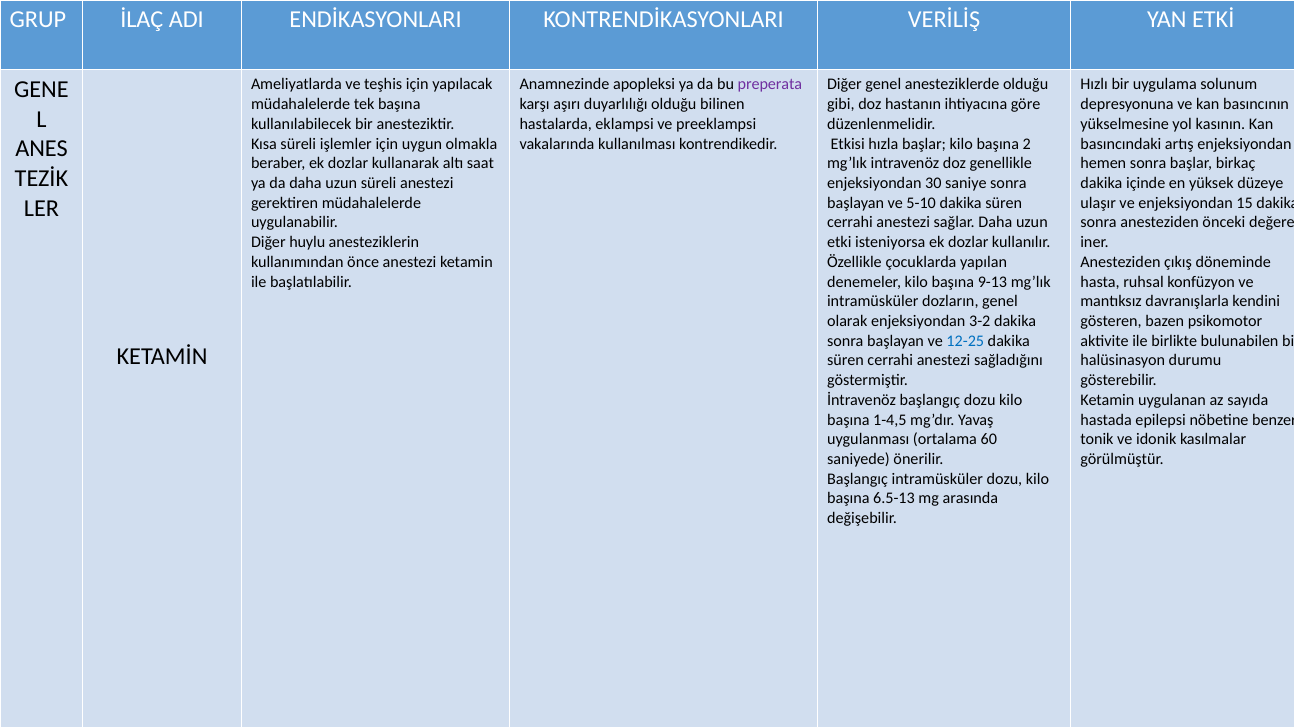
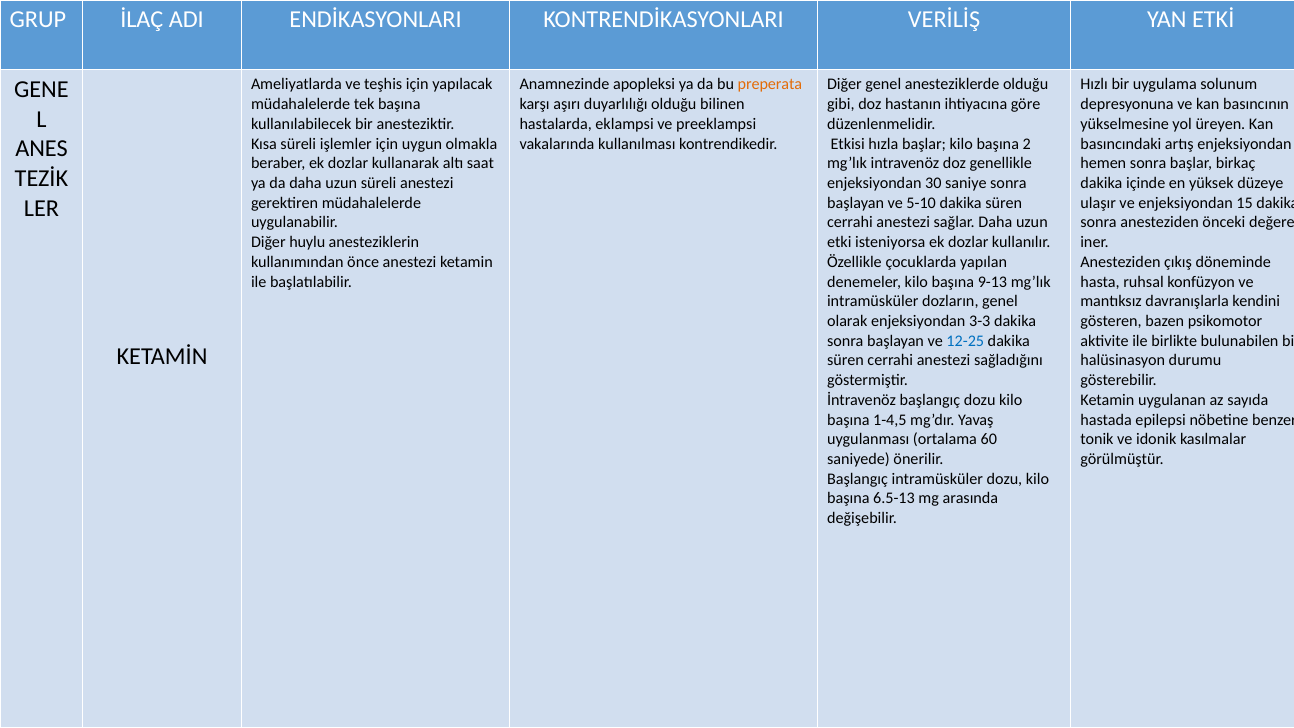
preperata colour: purple -> orange (770, 84)
kasının: kasının -> üreyen (1220, 124)
3-2: 3-2 -> 3-3 (980, 321)
